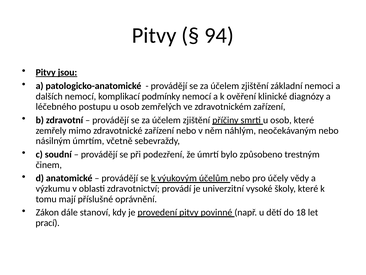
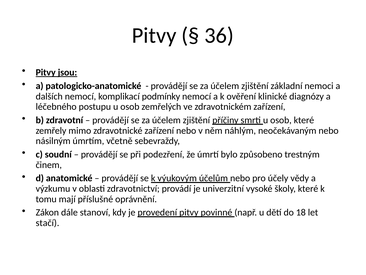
94: 94 -> 36 (219, 35)
prací: prací -> stačí (48, 223)
